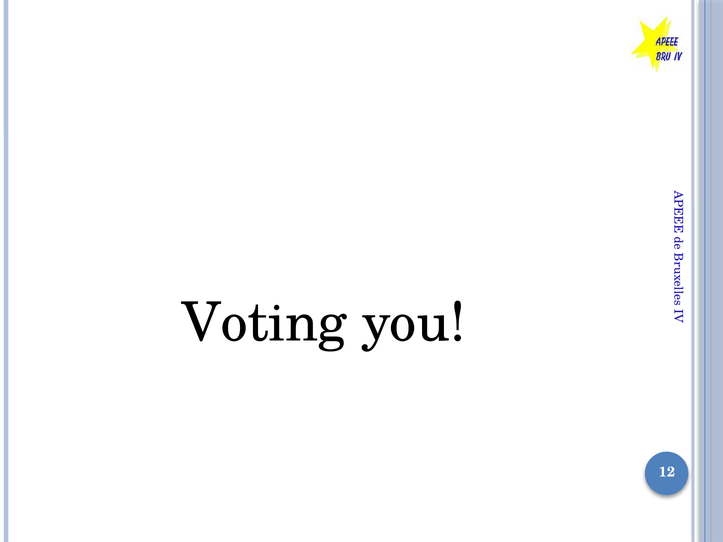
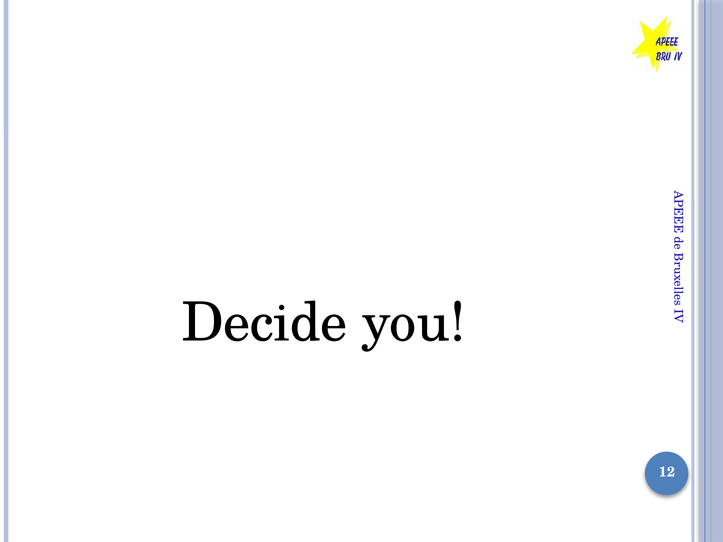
Voting: Voting -> Decide (265, 323)
